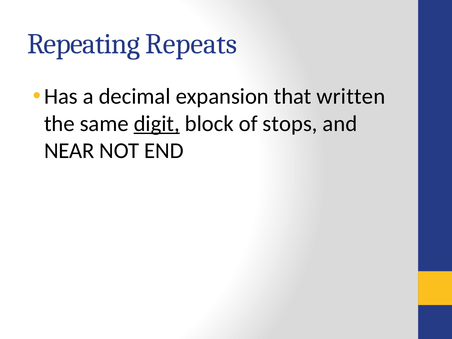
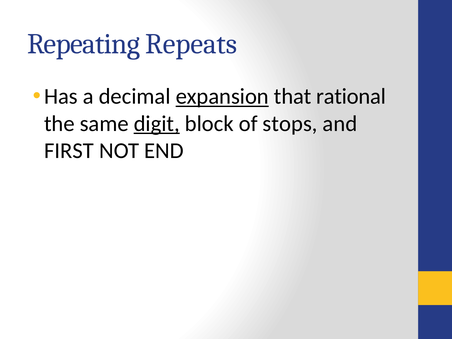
expansion underline: none -> present (222, 97)
written: written -> rational (351, 97)
NEAR: NEAR -> FIRST (69, 151)
